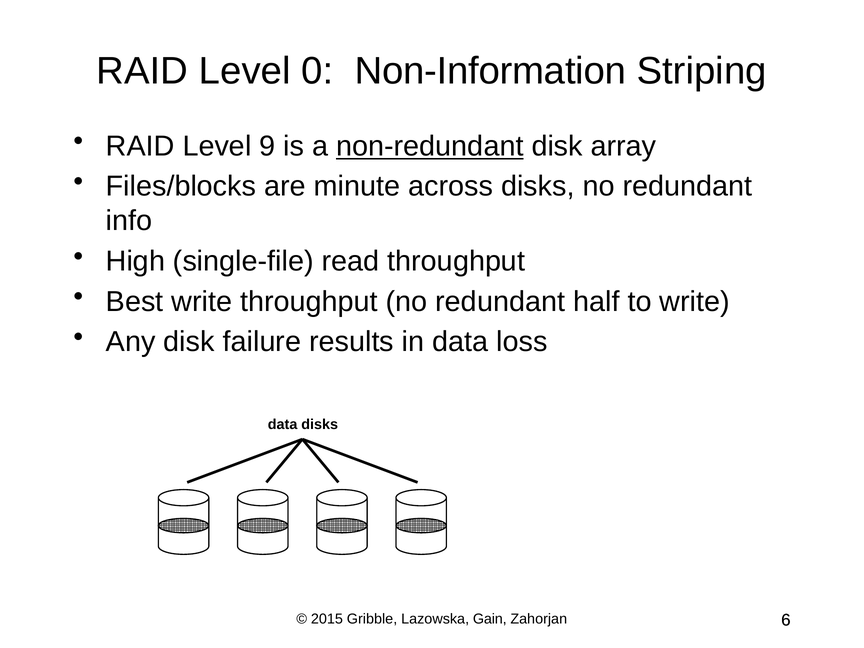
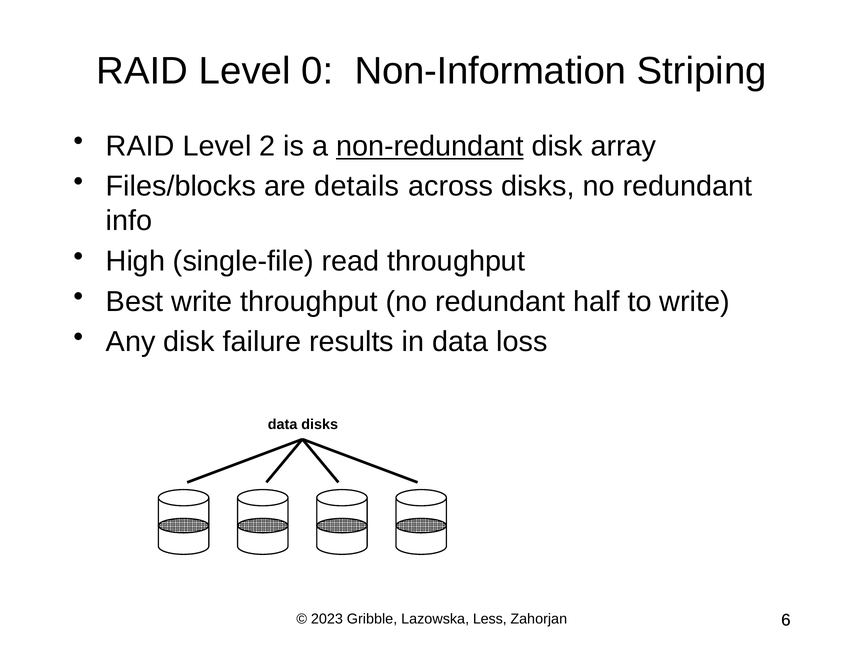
9: 9 -> 2 (267, 146)
minute: minute -> details (357, 186)
2015: 2015 -> 2023 (327, 619)
Gain: Gain -> Less (490, 619)
